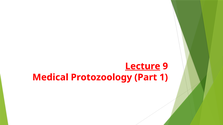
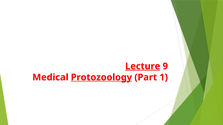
Protozoology underline: none -> present (101, 78)
